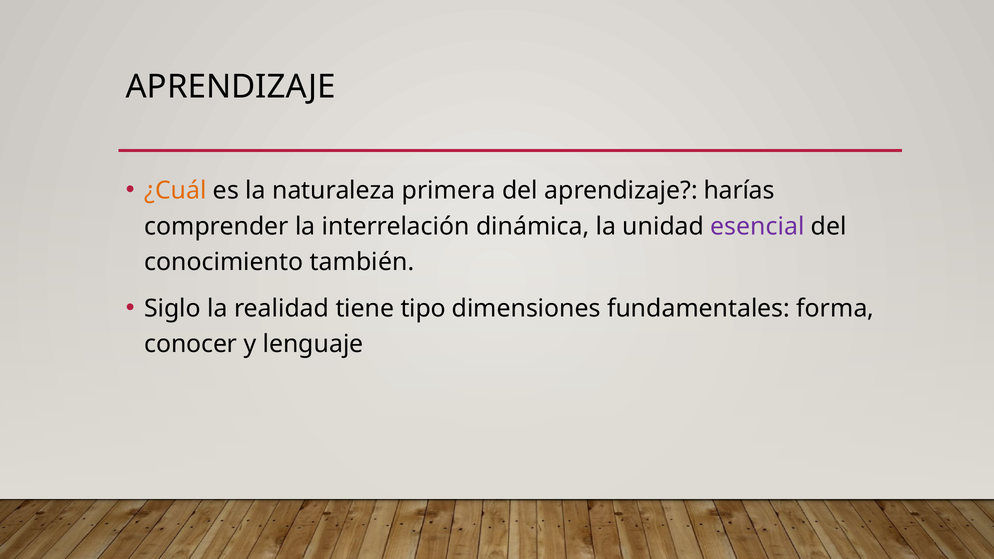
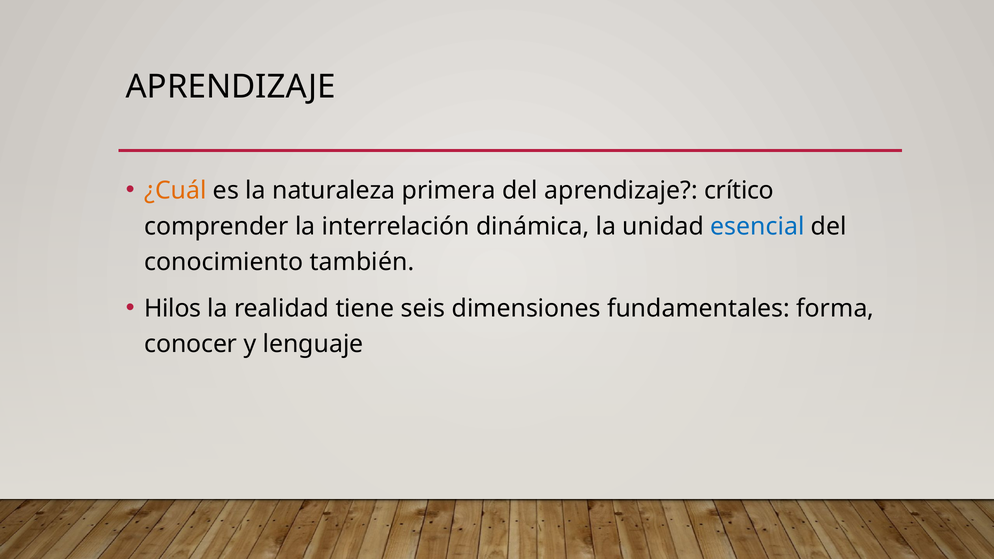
harías: harías -> crítico (739, 191)
esencial colour: purple -> blue (757, 226)
Siglo: Siglo -> Hilos (173, 308)
tipo: tipo -> seis (423, 308)
